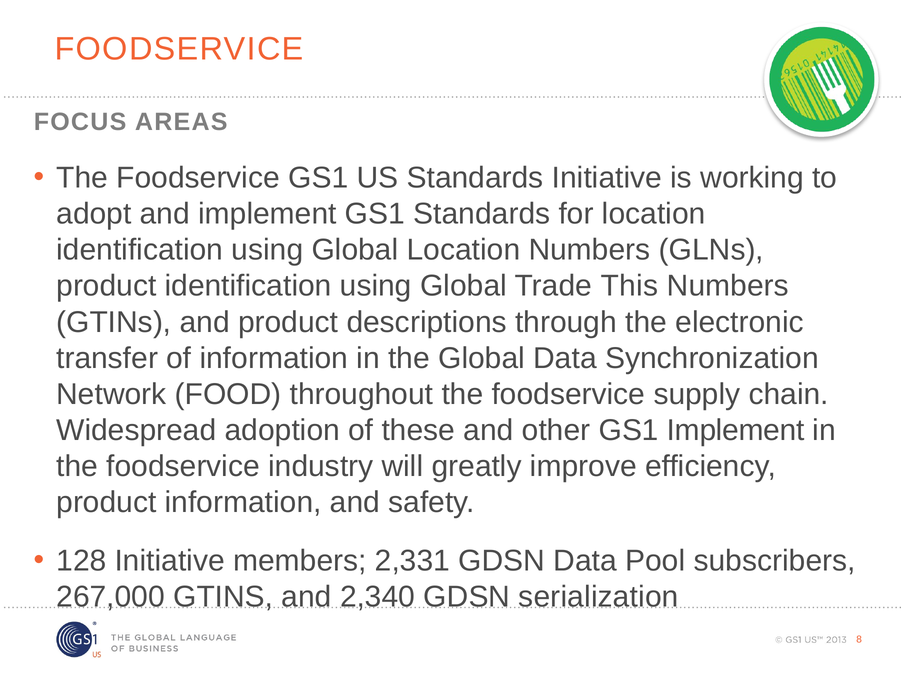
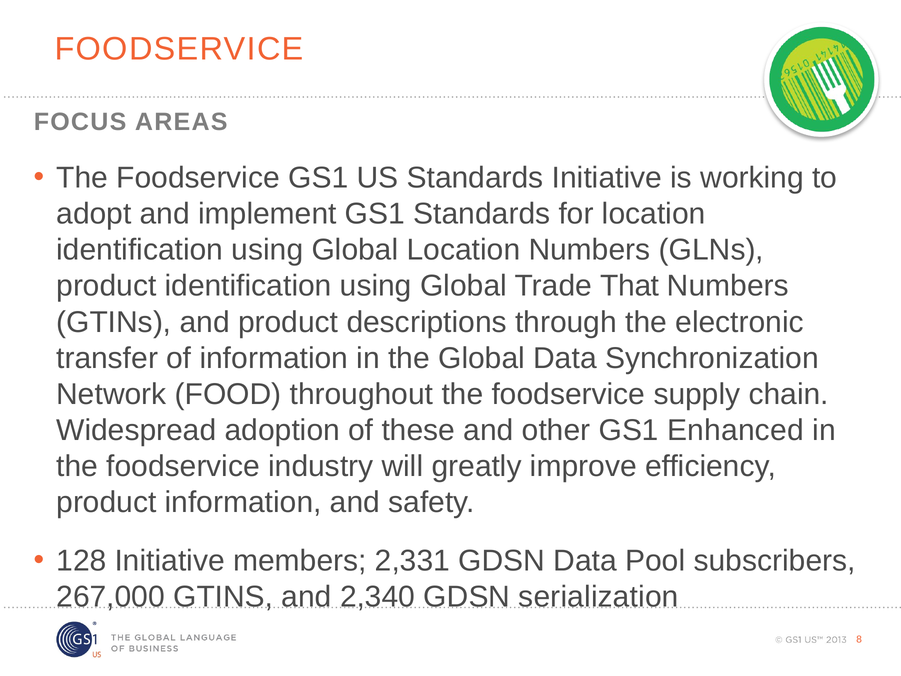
This: This -> That (630, 286)
GS1 Implement: Implement -> Enhanced (735, 430)
